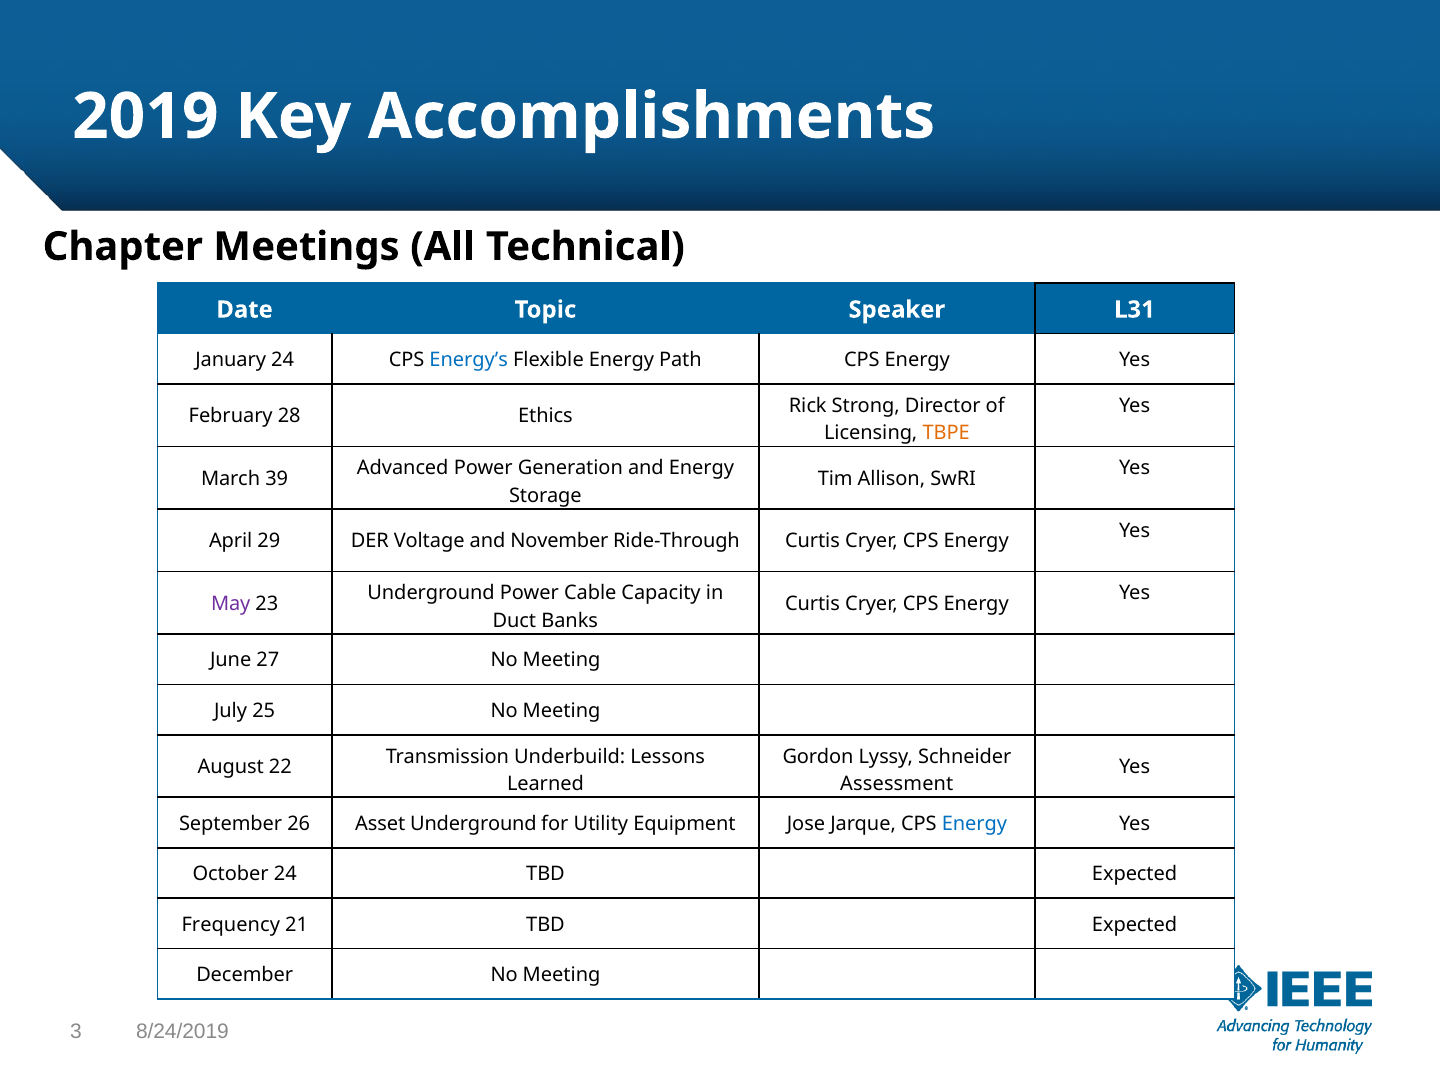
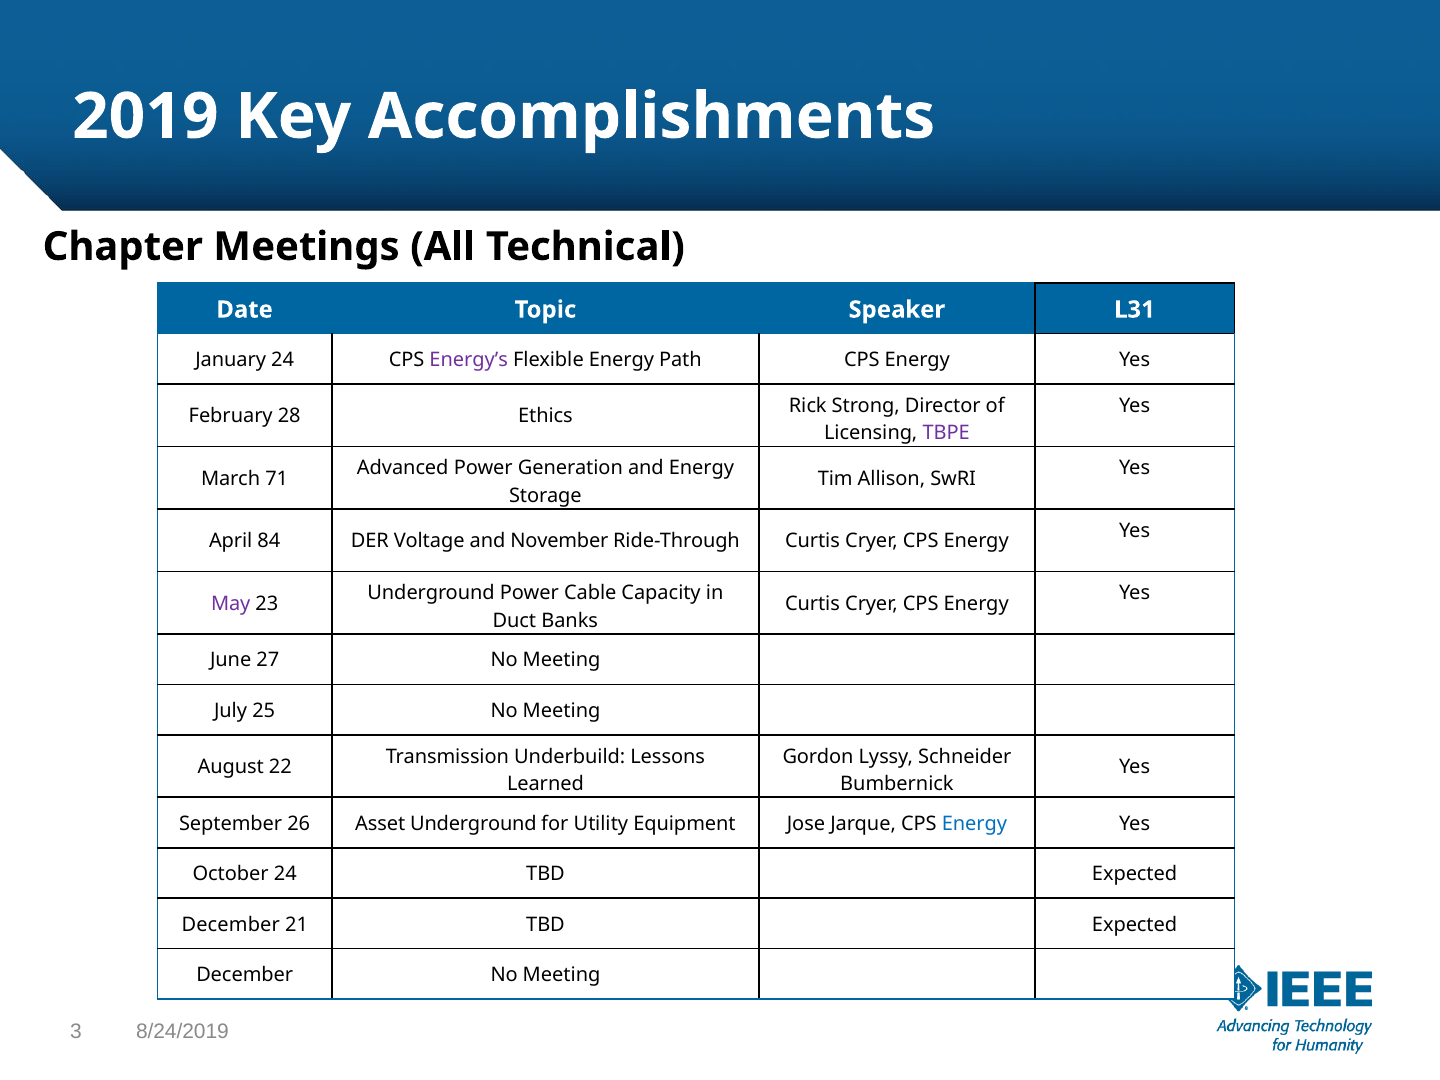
Energy’s colour: blue -> purple (469, 360)
TBPE colour: orange -> purple (946, 433)
39: 39 -> 71 (277, 479)
29: 29 -> 84 (269, 541)
Assessment: Assessment -> Bumbernick (897, 784)
Frequency: Frequency -> December (231, 925)
